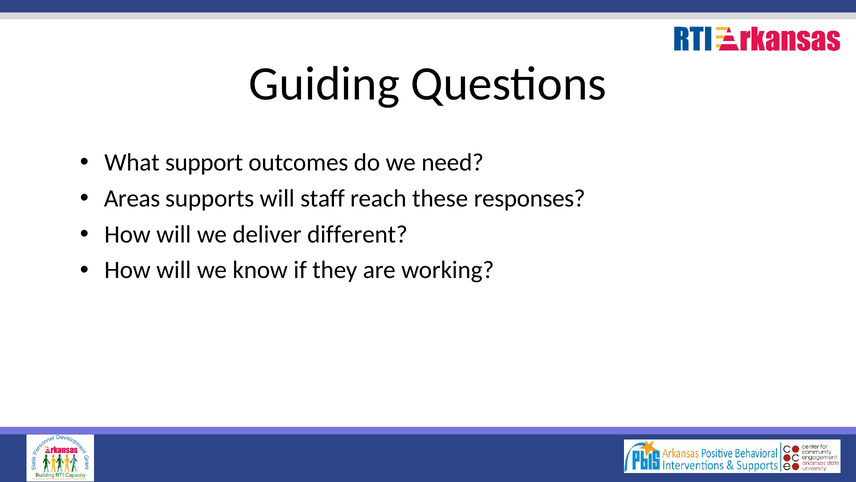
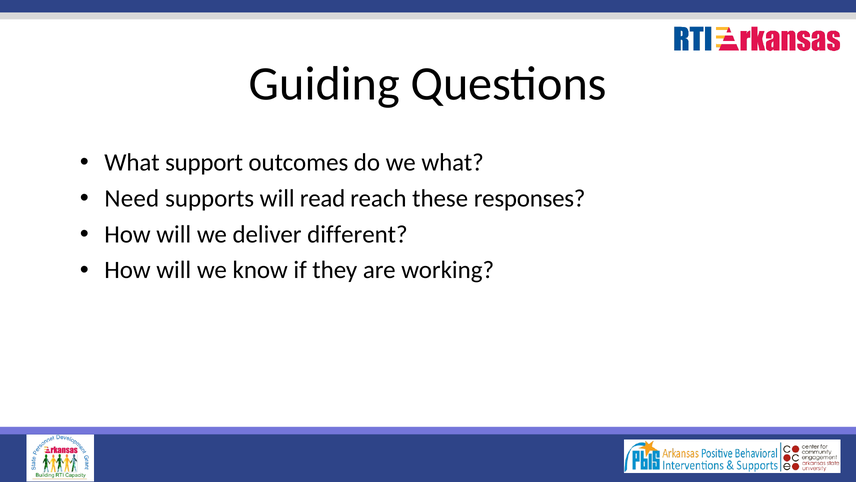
we need: need -> what (453, 162)
Areas: Areas -> Need (132, 198)
staff: staff -> read (323, 198)
